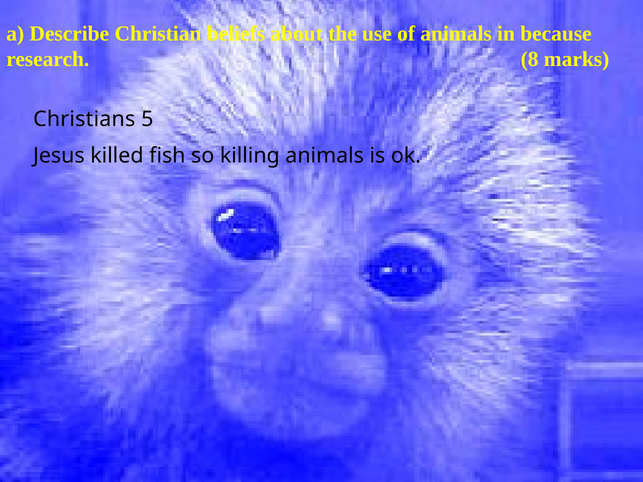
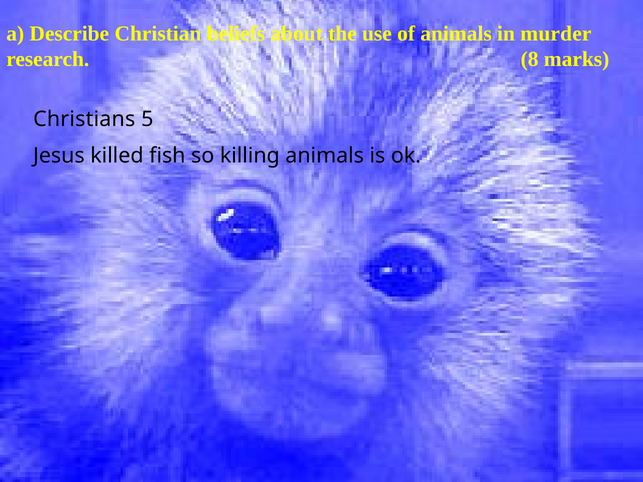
because: because -> murder (556, 34)
